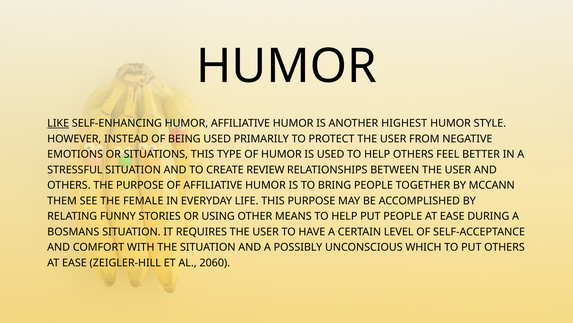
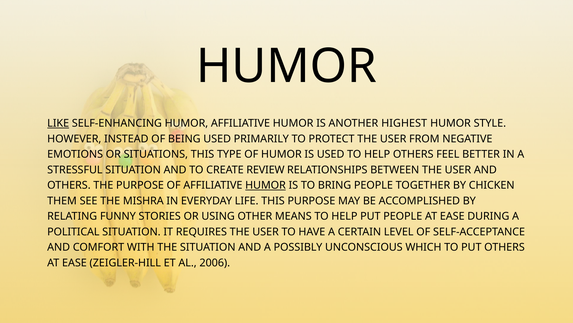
HUMOR underline: none -> present (266, 185)
MCCANN: MCCANN -> CHICKEN (492, 185)
FEMALE: FEMALE -> MISHRA (143, 200)
BOSMANS: BOSMANS -> POLITICAL (73, 231)
2060: 2060 -> 2006 (215, 262)
